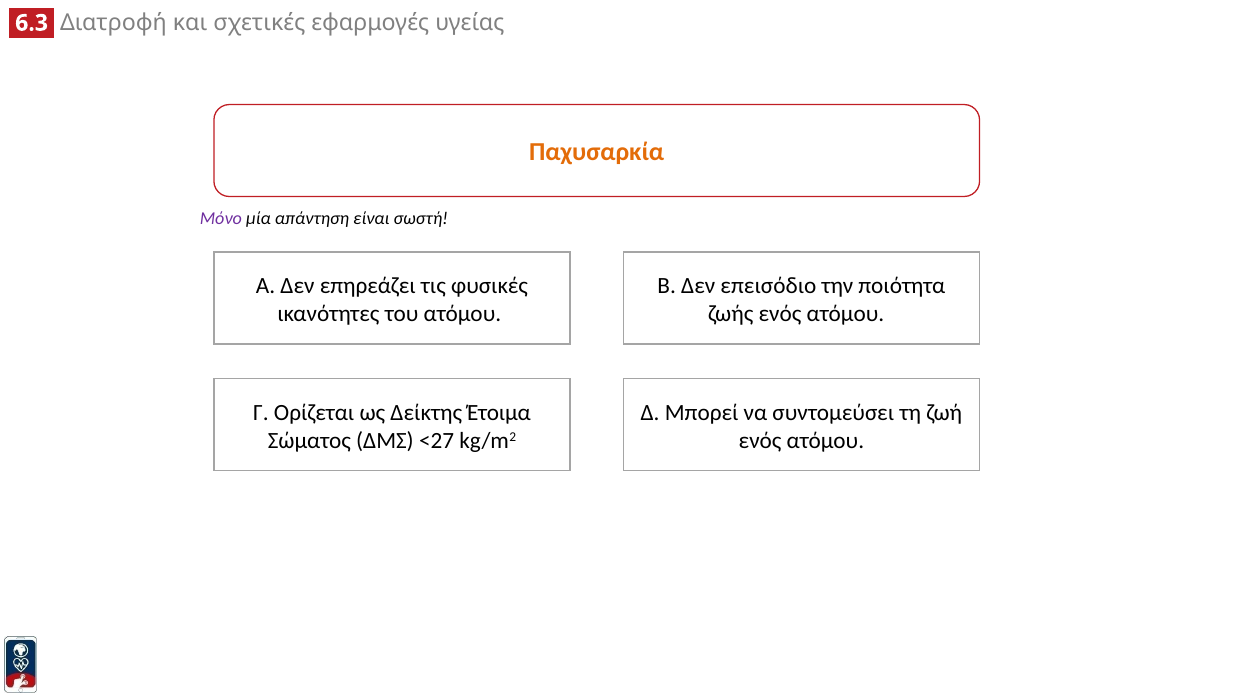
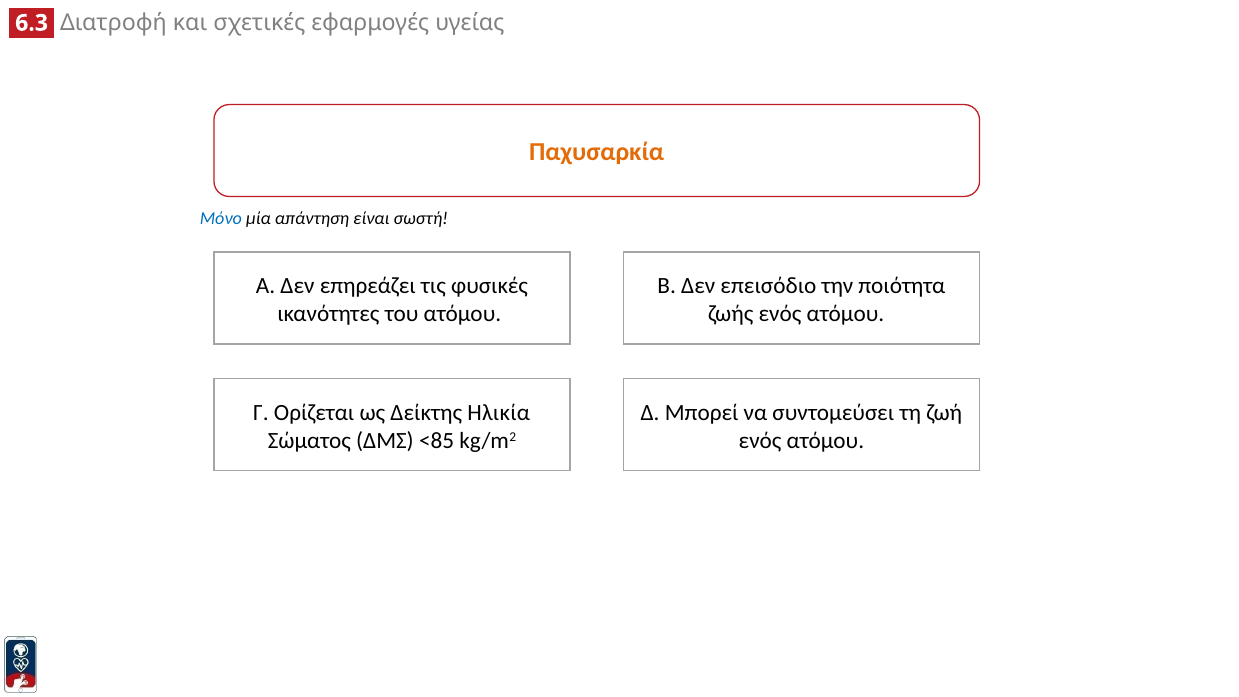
Μόνο colour: purple -> blue (221, 219)
Έτοιμα: Έτοιμα -> Ηλικία (499, 412)
<27: <27 -> <85 (437, 440)
